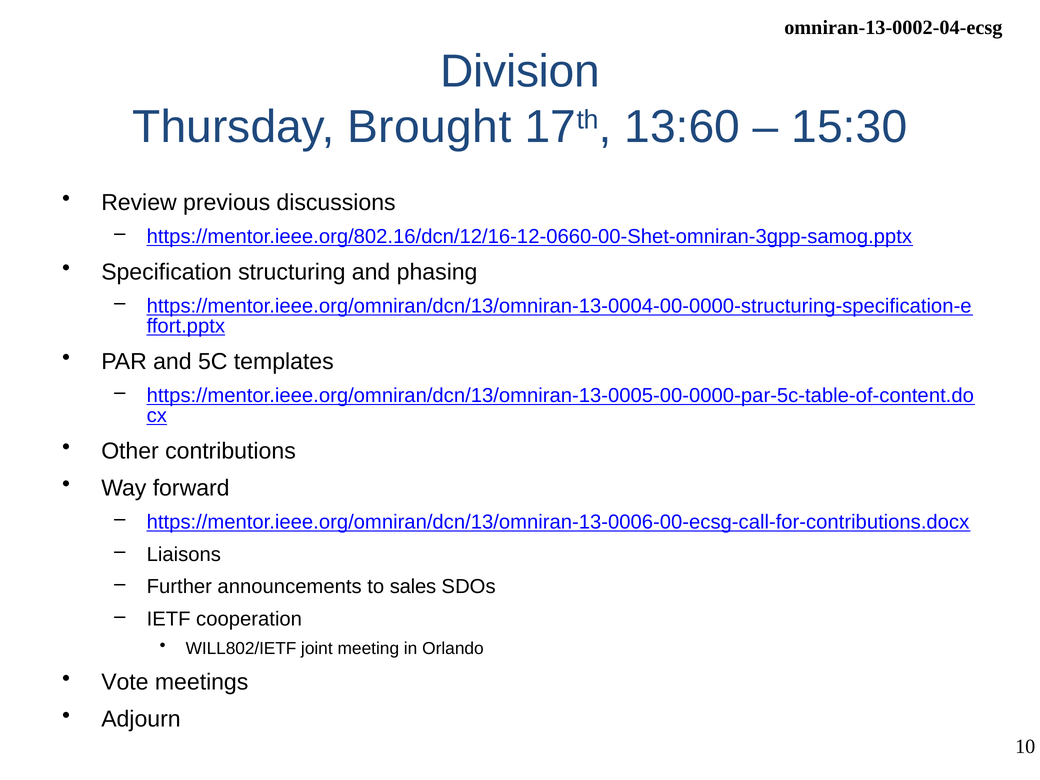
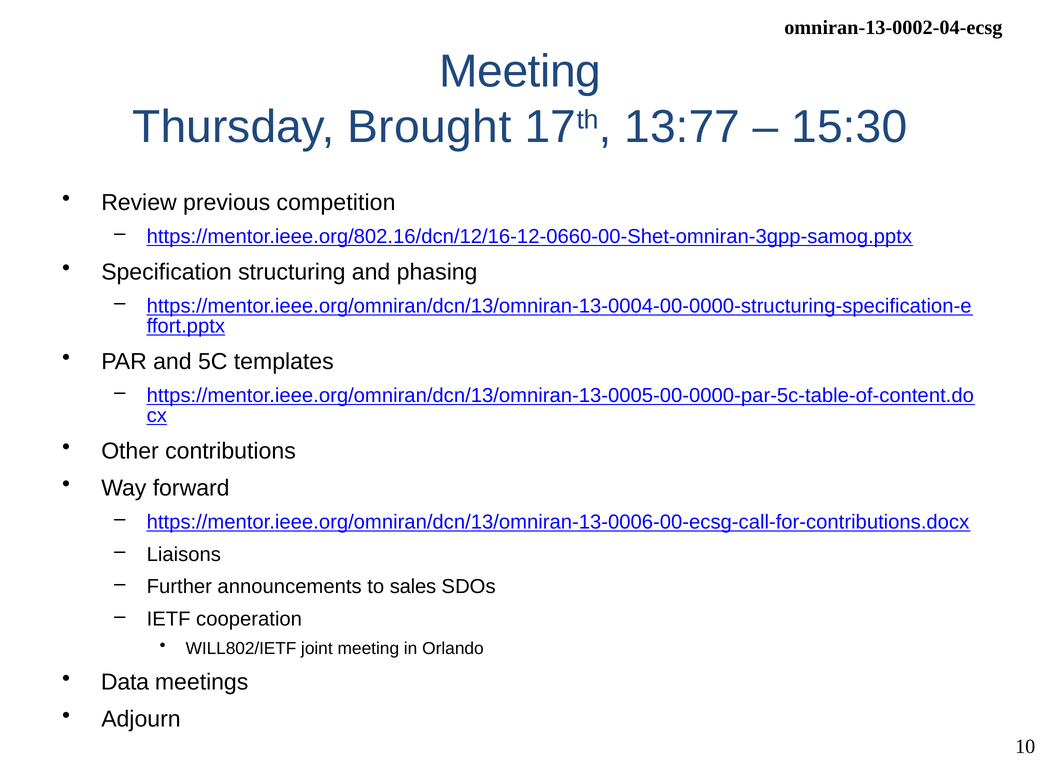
Division: Division -> Meeting (520, 72)
13:60: 13:60 -> 13:77 (682, 127)
discussions: discussions -> competition (336, 203)
Vote: Vote -> Data (125, 682)
